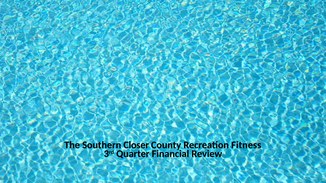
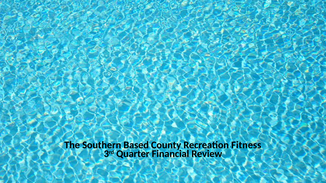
Closer: Closer -> Based (136, 145)
